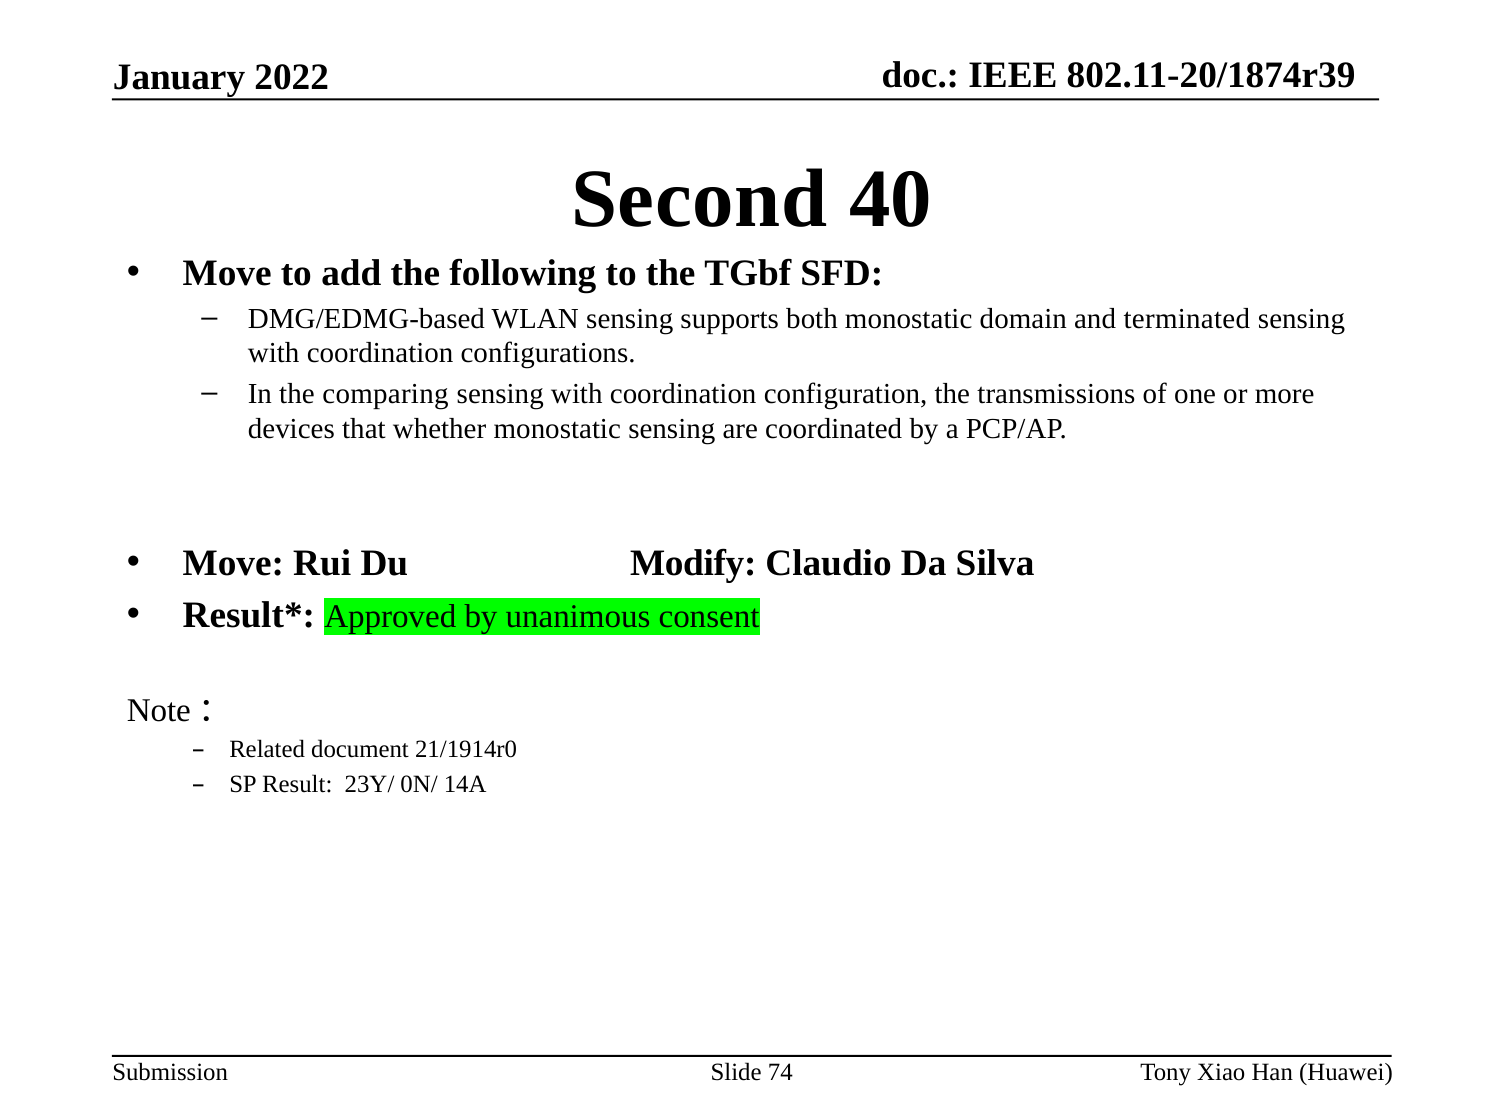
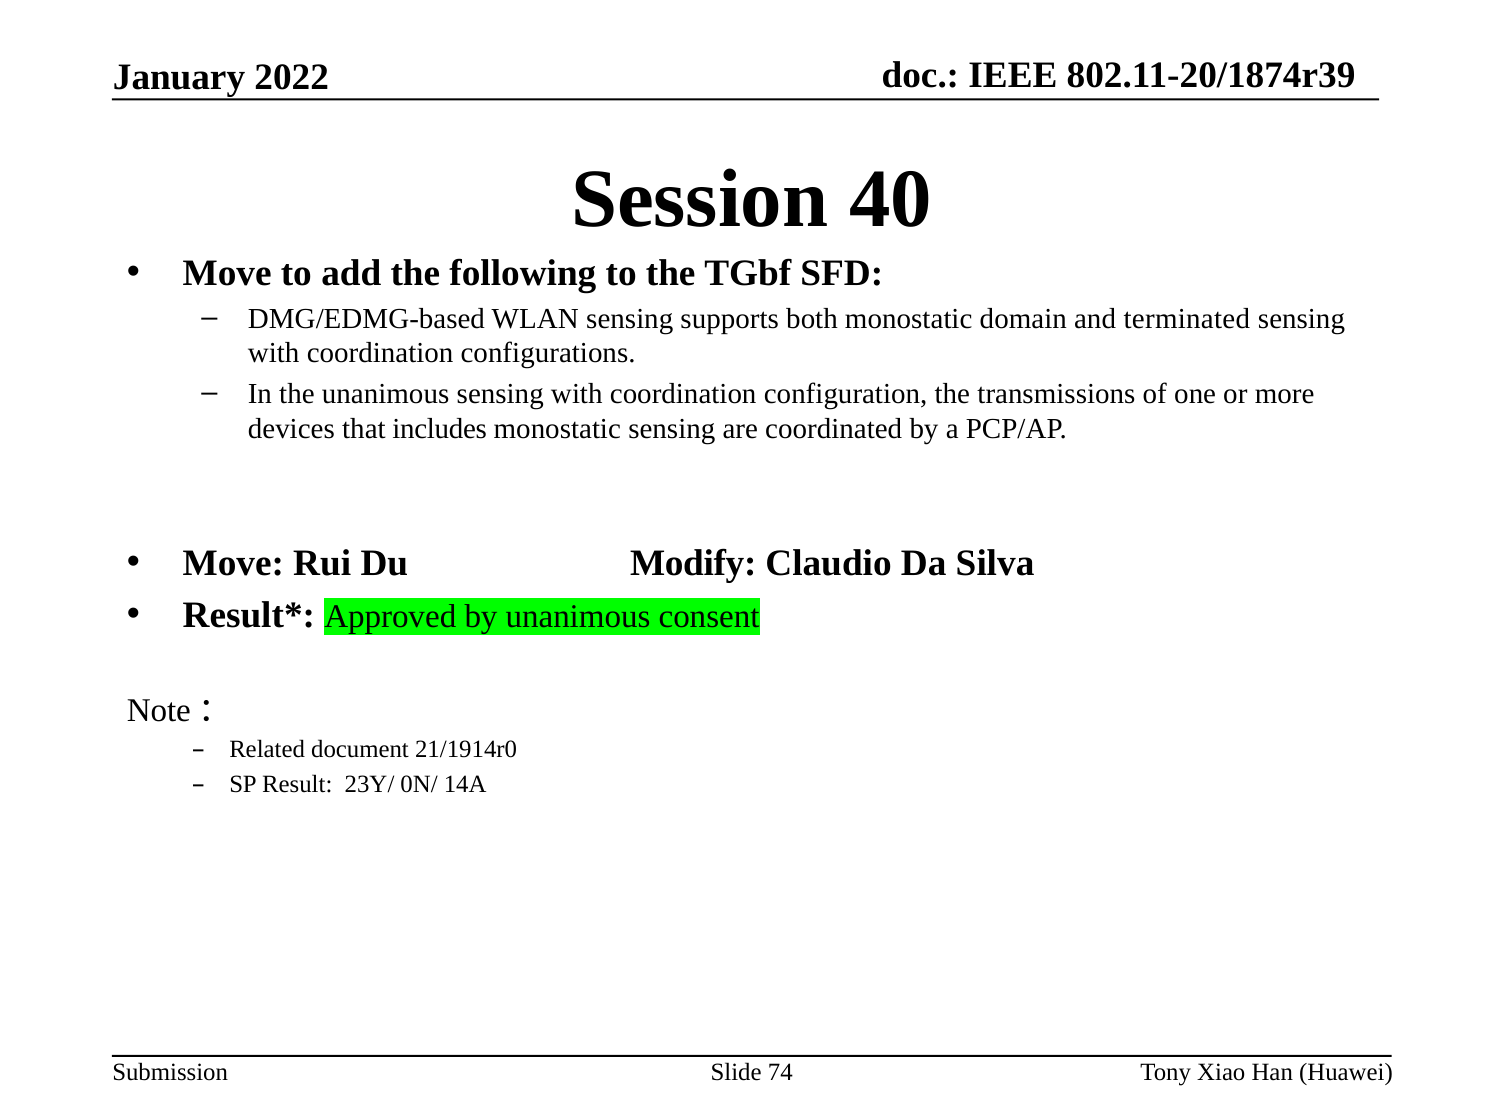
Second: Second -> Session (700, 200)
the comparing: comparing -> unanimous (386, 394)
whether: whether -> includes (440, 429)
